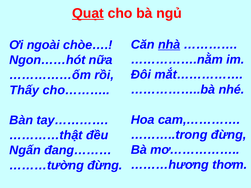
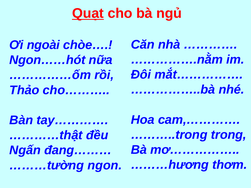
nhà underline: present -> none (169, 45)
Thấy: Thấy -> Thảo (24, 90)
………..trong đừng: đừng -> trong (229, 135)
………tường đừng: đừng -> ngon (105, 166)
